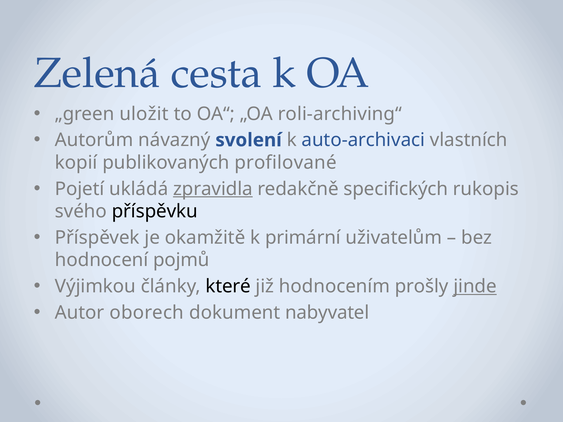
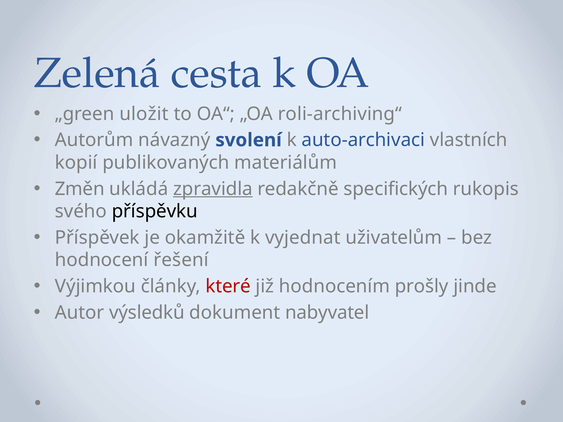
profilované: profilované -> materiálům (286, 163)
Pojetí: Pojetí -> Změn (80, 189)
primární: primární -> vyjednat (303, 238)
pojmů: pojmů -> řešení (181, 260)
které colour: black -> red (228, 287)
jinde underline: present -> none (475, 287)
oborech: oborech -> výsledků (147, 313)
